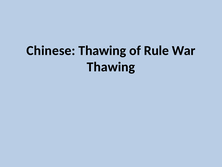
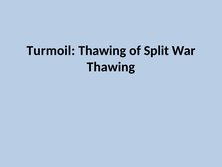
Chinese: Chinese -> Turmoil (51, 50)
Rule: Rule -> Split (156, 50)
